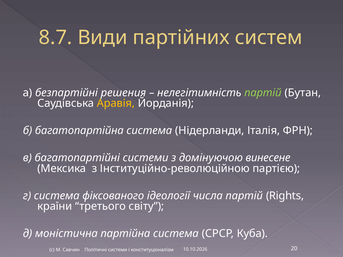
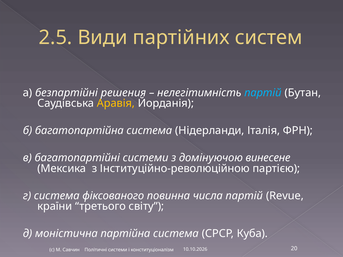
8.7: 8.7 -> 2.5 (56, 38)
партій colour: light green -> light blue (263, 93)
ідеології: ідеології -> повинна (168, 196)
Rights: Rights -> Revue (285, 196)
